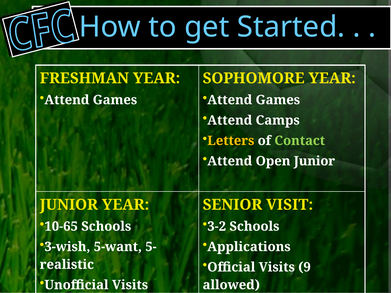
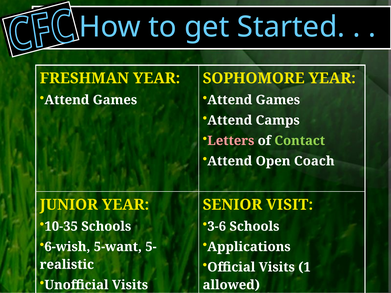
Letters colour: yellow -> pink (231, 141)
Open Junior: Junior -> Coach (314, 161)
10-65: 10-65 -> 10-35 (61, 227)
3-2: 3-2 -> 3-6 (217, 227)
3-wish: 3-wish -> 6-wish (67, 247)
9: 9 -> 1 (304, 267)
